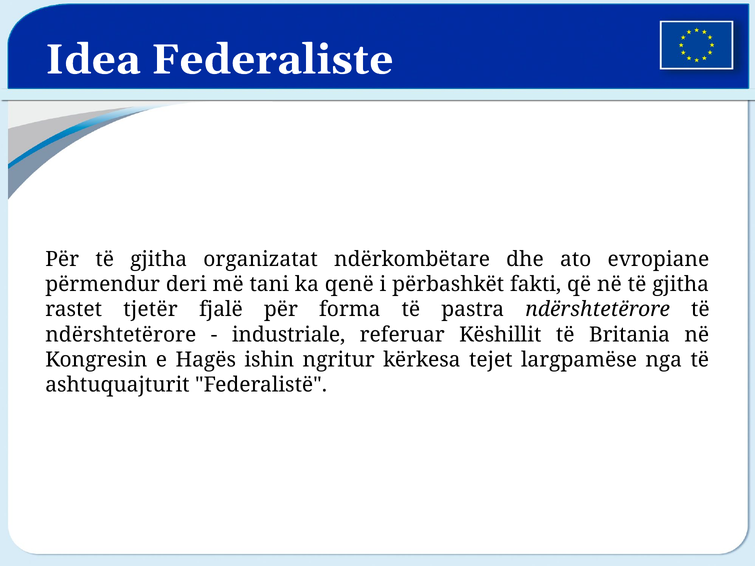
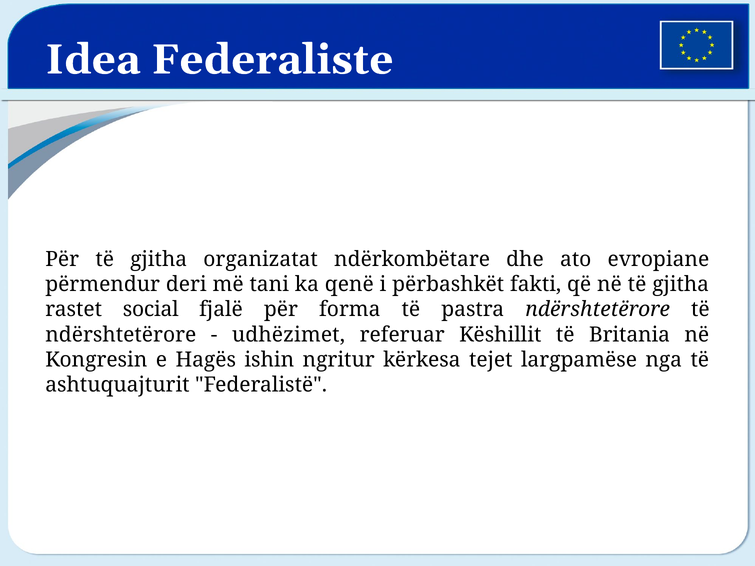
tjetër: tjetër -> social (151, 310)
industriale: industriale -> udhëzimet (288, 335)
